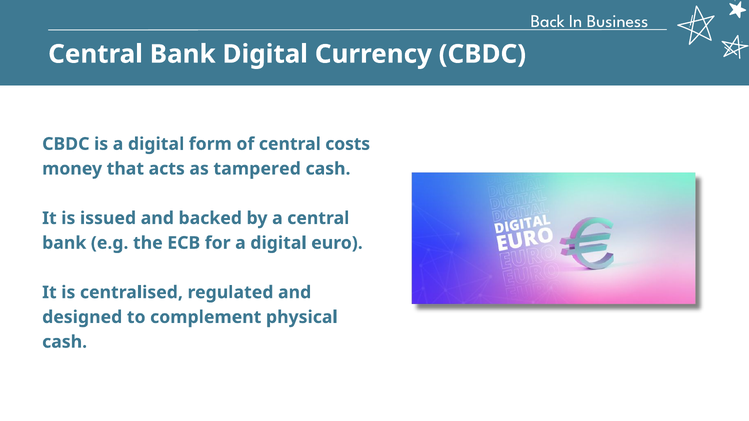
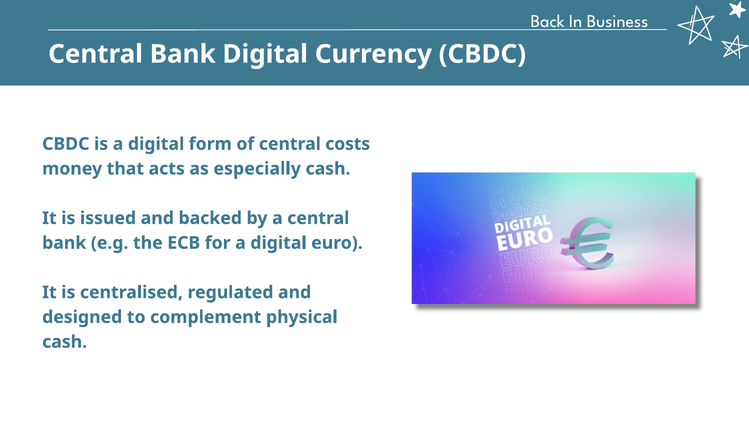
tampered: tampered -> especially (257, 169)
